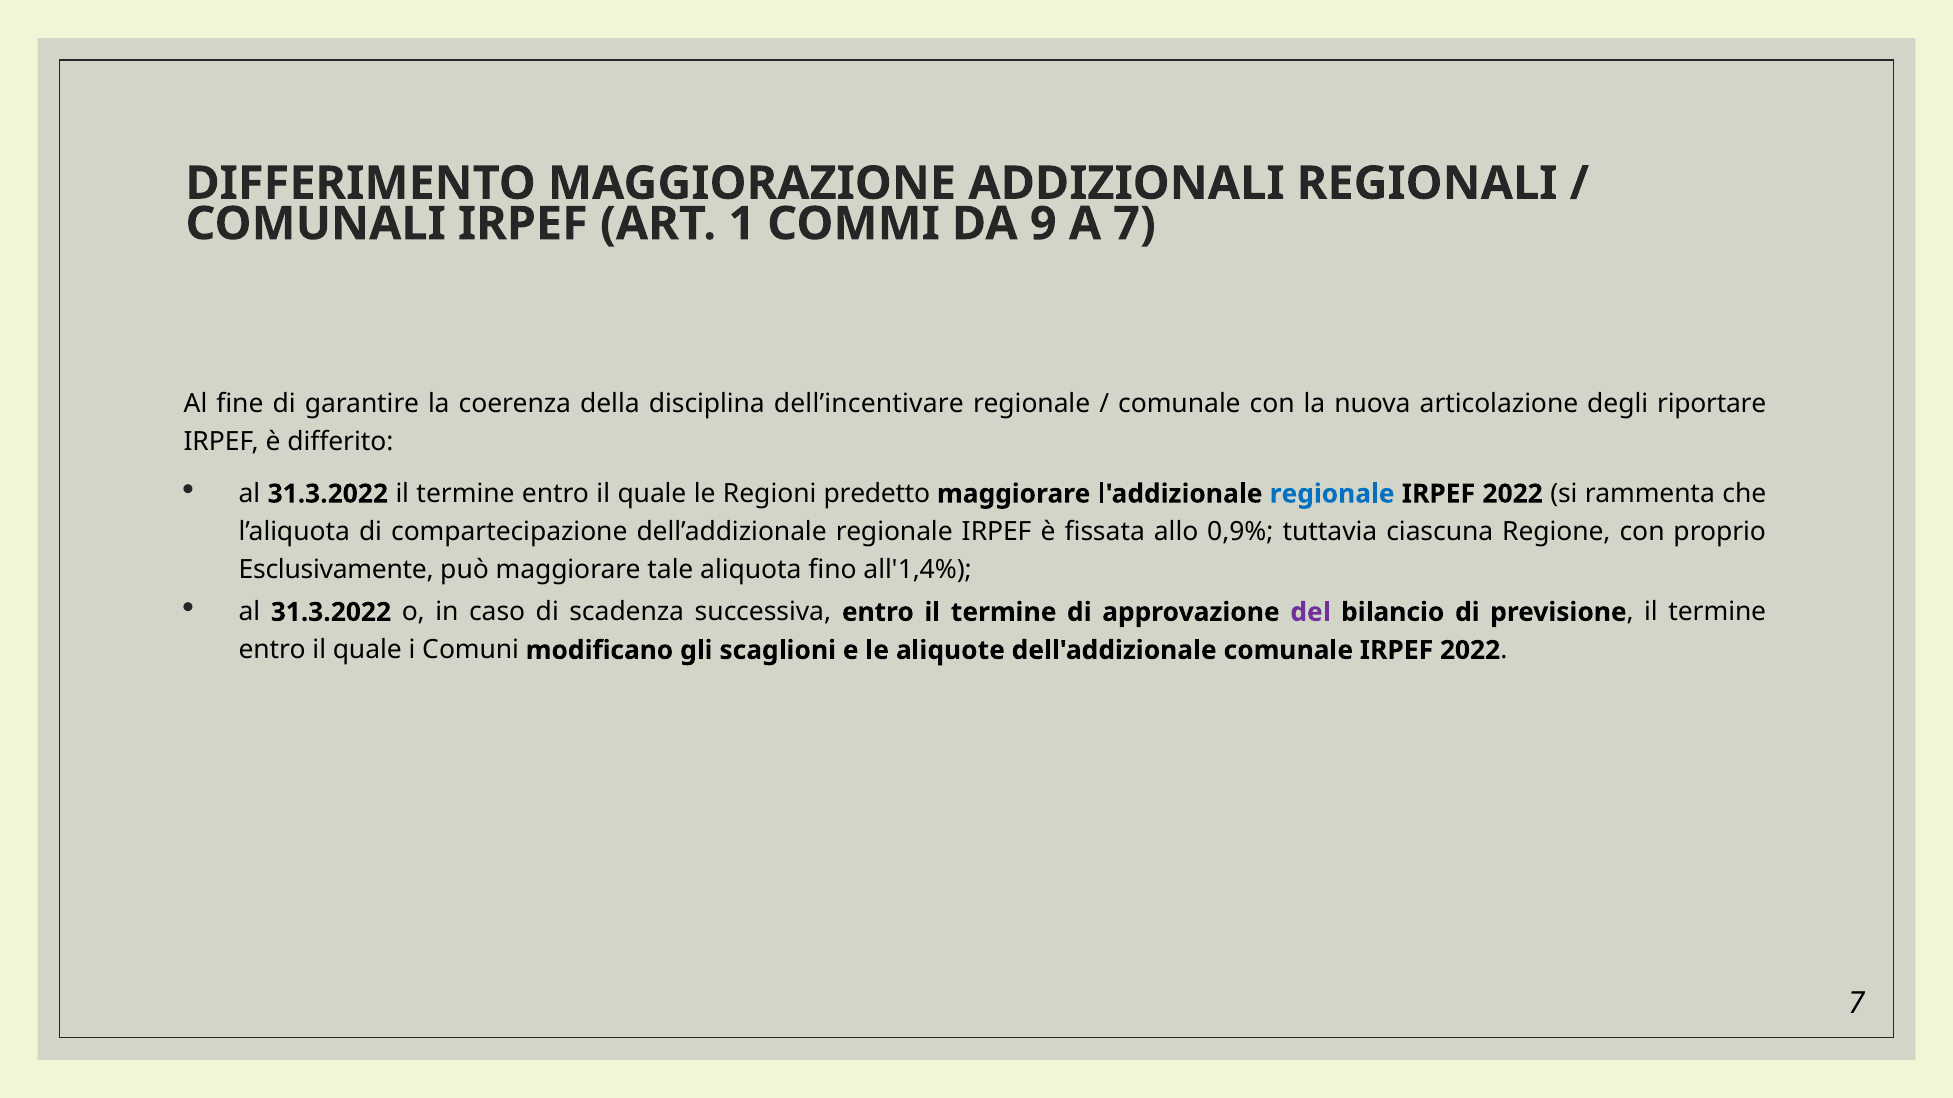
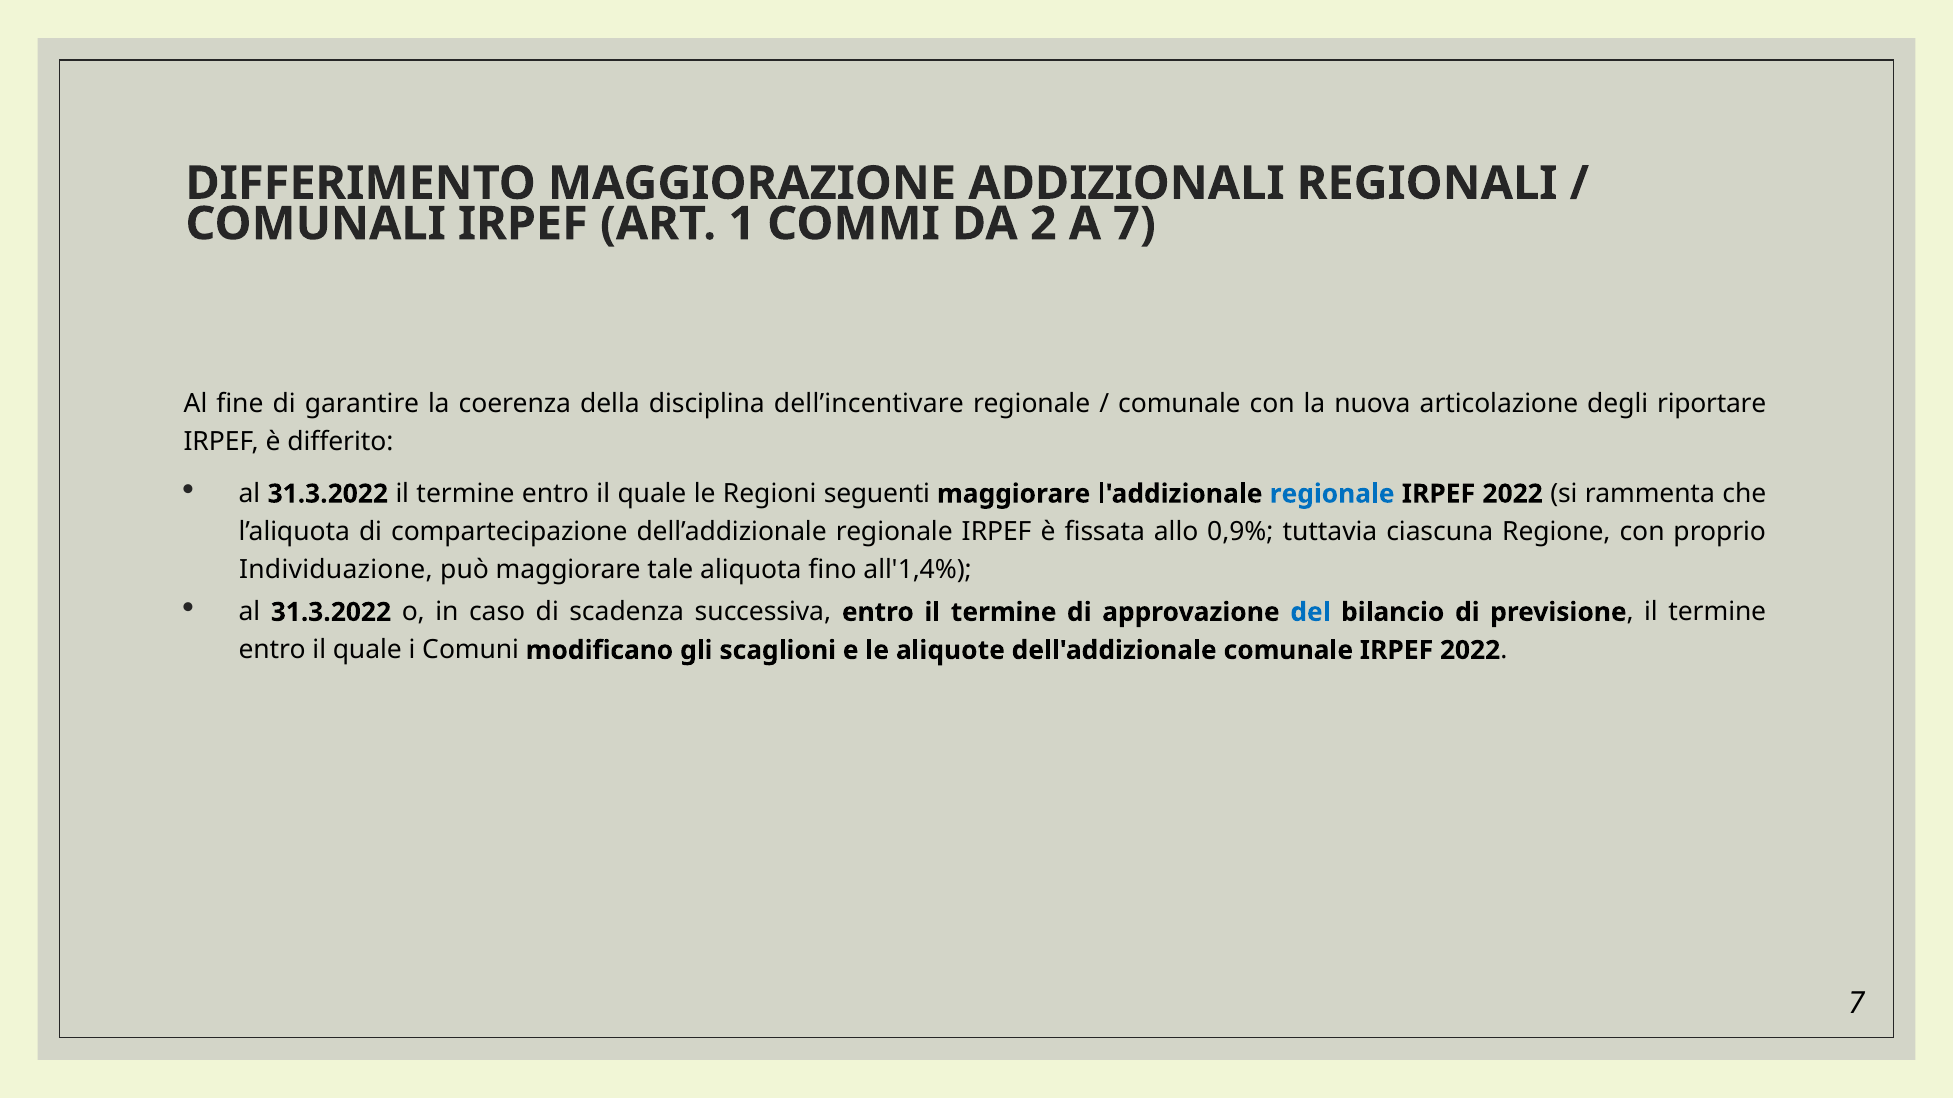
9: 9 -> 2 (1043, 224)
predetto: predetto -> seguenti (877, 494)
Esclusivamente: Esclusivamente -> Individuazione (336, 570)
del colour: purple -> blue (1310, 612)
